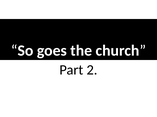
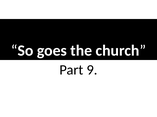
2: 2 -> 9 (92, 70)
